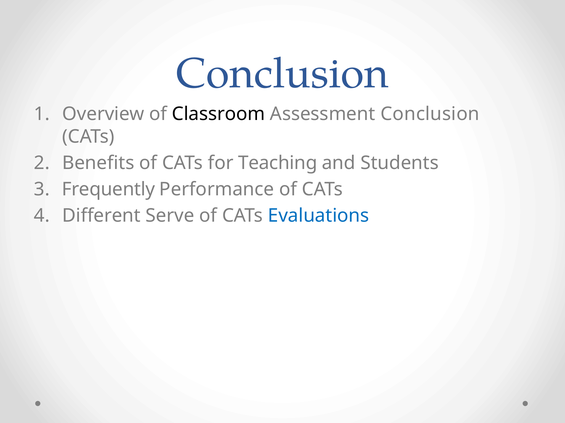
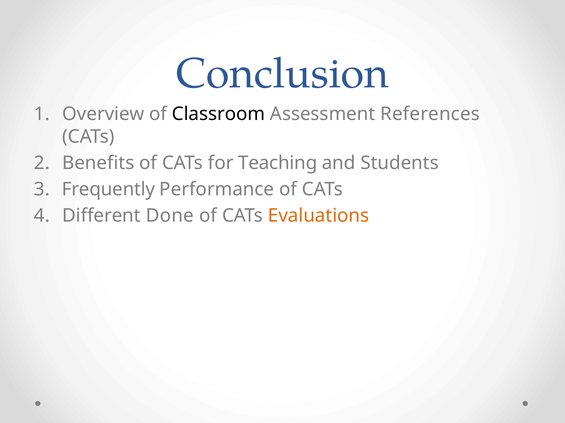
Assessment Conclusion: Conclusion -> References (430, 114)
Serve: Serve -> Done (170, 216)
Evaluations colour: blue -> orange (319, 216)
